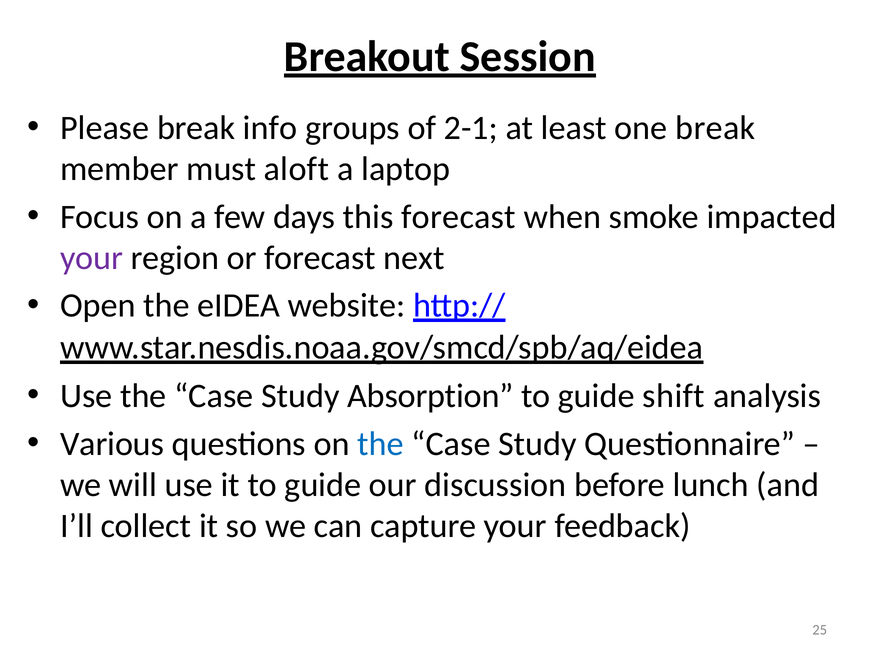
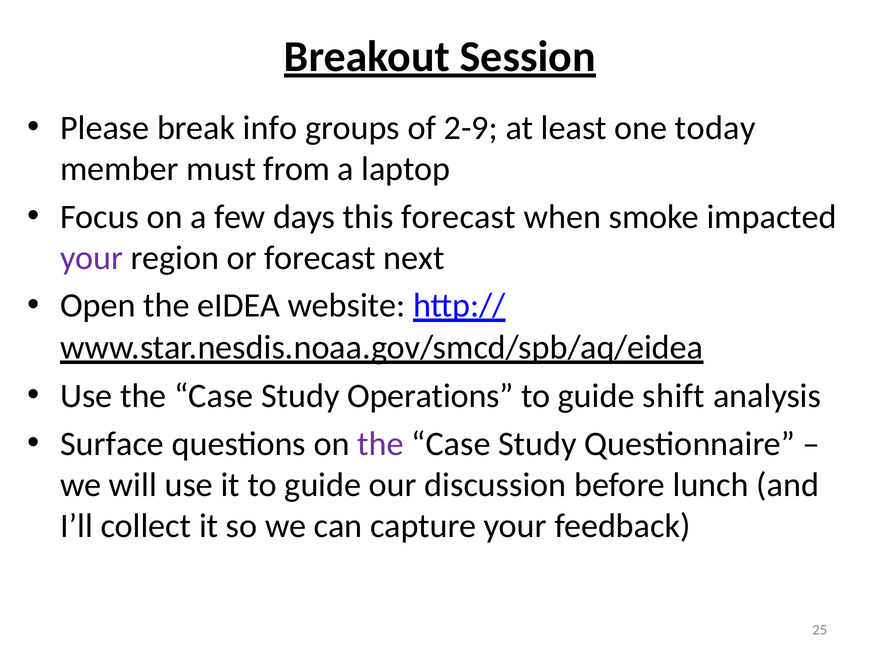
2-1: 2-1 -> 2-9 (471, 128)
one break: break -> today (715, 128)
aloft: aloft -> from (297, 169)
Absorption: Absorption -> Operations (430, 396)
Various: Various -> Surface (112, 444)
the colour: blue -> purple (380, 444)
